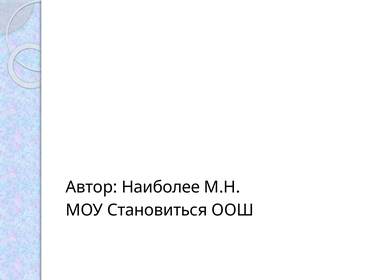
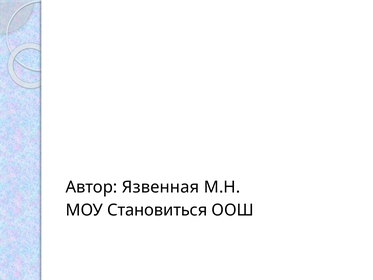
Наиболее: Наиболее -> Язвенная (161, 187)
